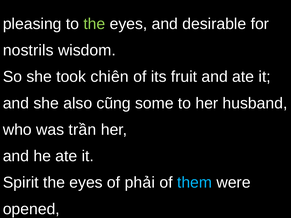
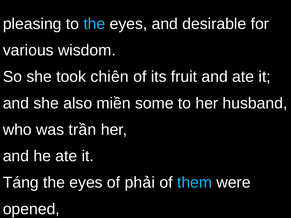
the colour: light green -> light blue (94, 24)
nostrils: nostrils -> various (28, 50)
cũng: cũng -> miền (114, 103)
Spirit: Spirit -> Táng (21, 183)
